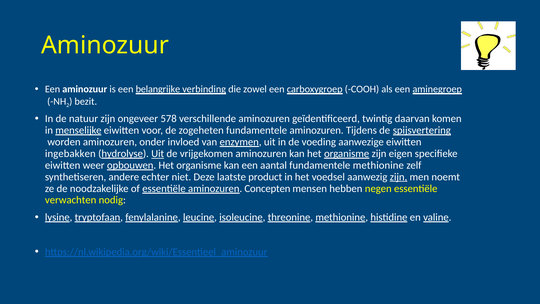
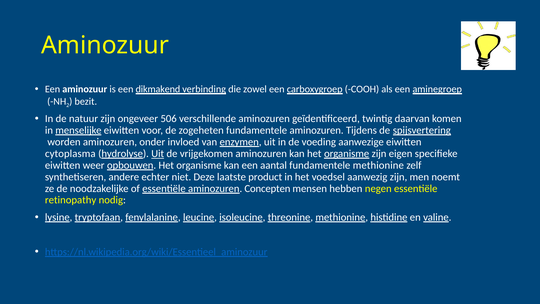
belangrijke: belangrijke -> dikmakend (158, 89)
578: 578 -> 506 (169, 119)
ingebakken: ingebakken -> cytoplasma (70, 153)
zijn underline: present -> none (399, 177)
verwachten: verwachten -> retinopathy (71, 200)
